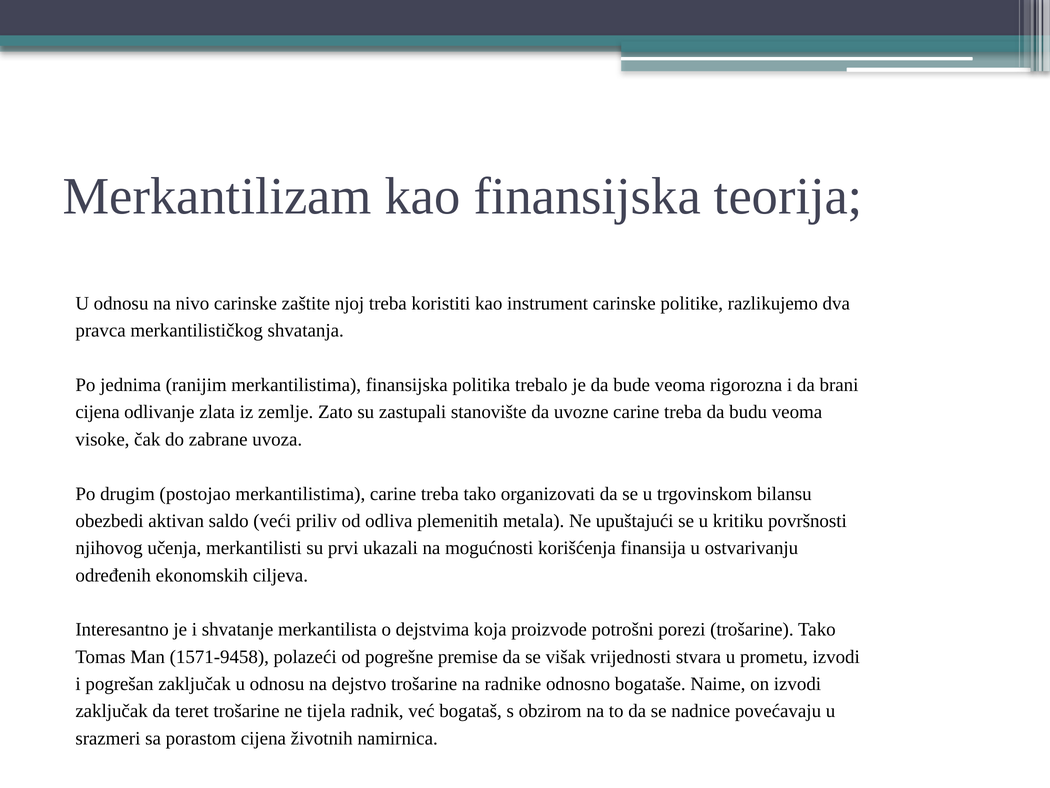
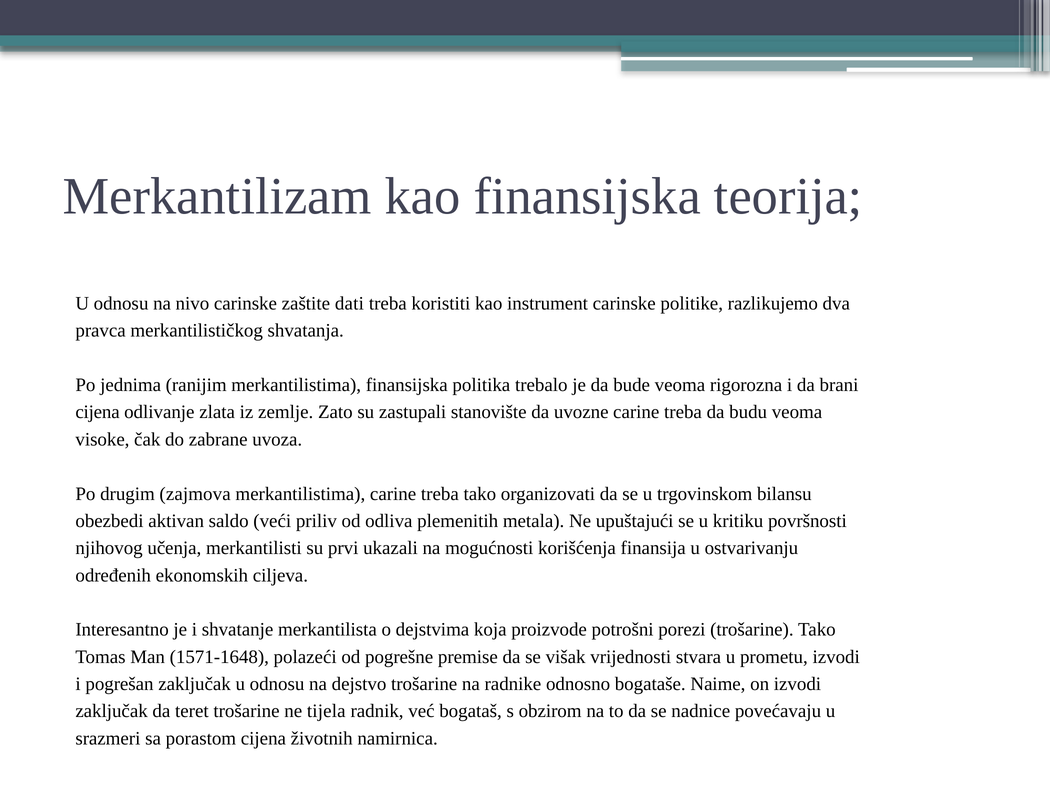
njoj: njoj -> dati (349, 303)
postojao: postojao -> zajmova (195, 493)
1571-9458: 1571-9458 -> 1571-1648 (219, 656)
